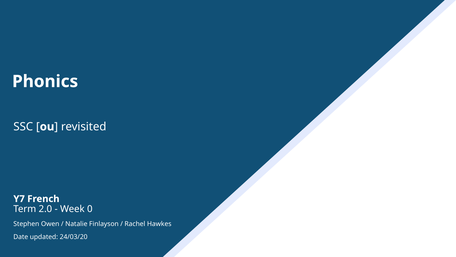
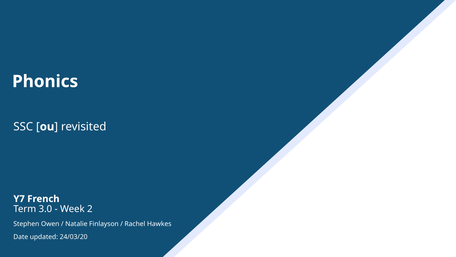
2.0: 2.0 -> 3.0 (45, 209)
0: 0 -> 2 (90, 209)
